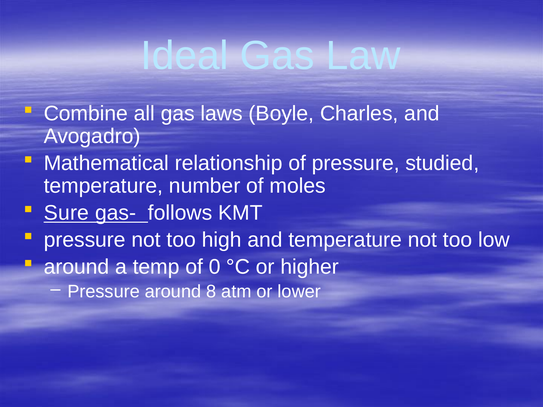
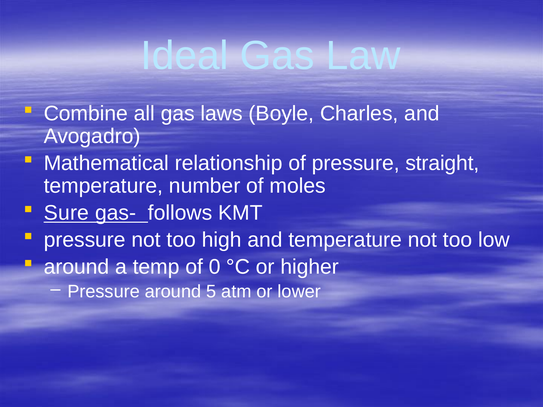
studied: studied -> straight (442, 163)
8: 8 -> 5 (211, 292)
